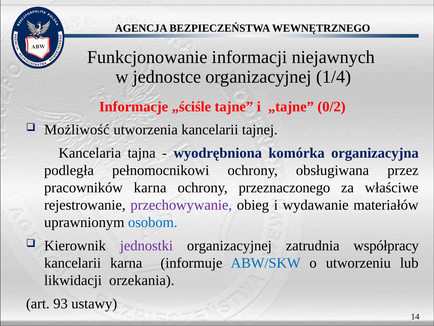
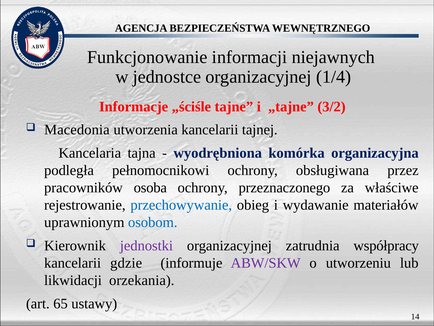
0/2: 0/2 -> 3/2 (332, 106)
Możliwość: Możliwość -> Macedonia (77, 130)
pracowników karna: karna -> osoba (150, 187)
przechowywanie colour: purple -> blue (181, 205)
kancelarii karna: karna -> gdzie (126, 263)
ABW/SKW colour: blue -> purple (266, 263)
93: 93 -> 65 (61, 303)
